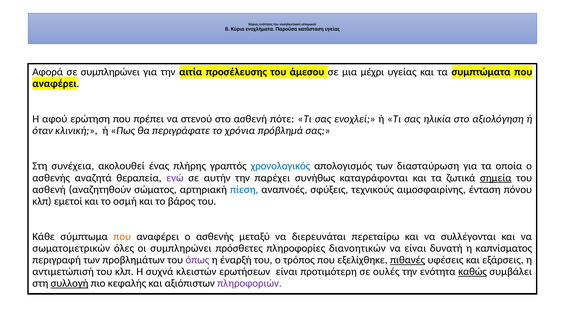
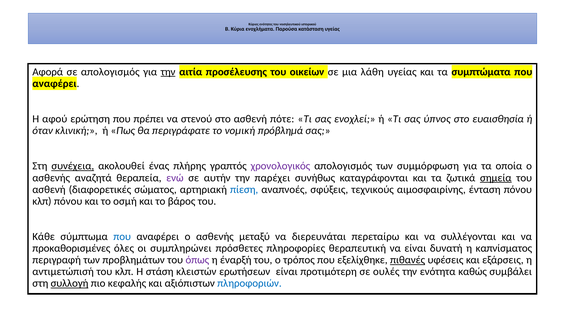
συμπληρώνει: συμπληρώνει -> απολογισμός (110, 72)
την underline: none -> present (168, 72)
άμεσου: άμεσου -> οικείων (307, 72)
μέχρι: μέχρι -> λάθη (372, 72)
ηλικία: ηλικία -> ύπνος (437, 119)
αξιολόγηση: αξιολόγηση -> ευαισθησία (498, 119)
χρόνια: χρόνια -> νομική (240, 131)
συνέχεια underline: none -> present (73, 166)
χρονολογικός colour: blue -> purple (280, 166)
διασταύρωση: διασταύρωση -> συμμόρφωση (428, 166)
αναζητηθούν: αναζητηθούν -> διαφορετικές (100, 190)
κλπ εμετοί: εμετοί -> πόνου (68, 201)
που colour: orange -> blue (122, 237)
σωματομετρικών: σωματομετρικών -> προκαθορισμένες (71, 248)
διανοητικών: διανοητικών -> θεραπευτική (357, 248)
συχνά: συχνά -> στάση (160, 272)
καθώς underline: present -> none (473, 272)
πληροφοριών colour: purple -> blue (249, 284)
